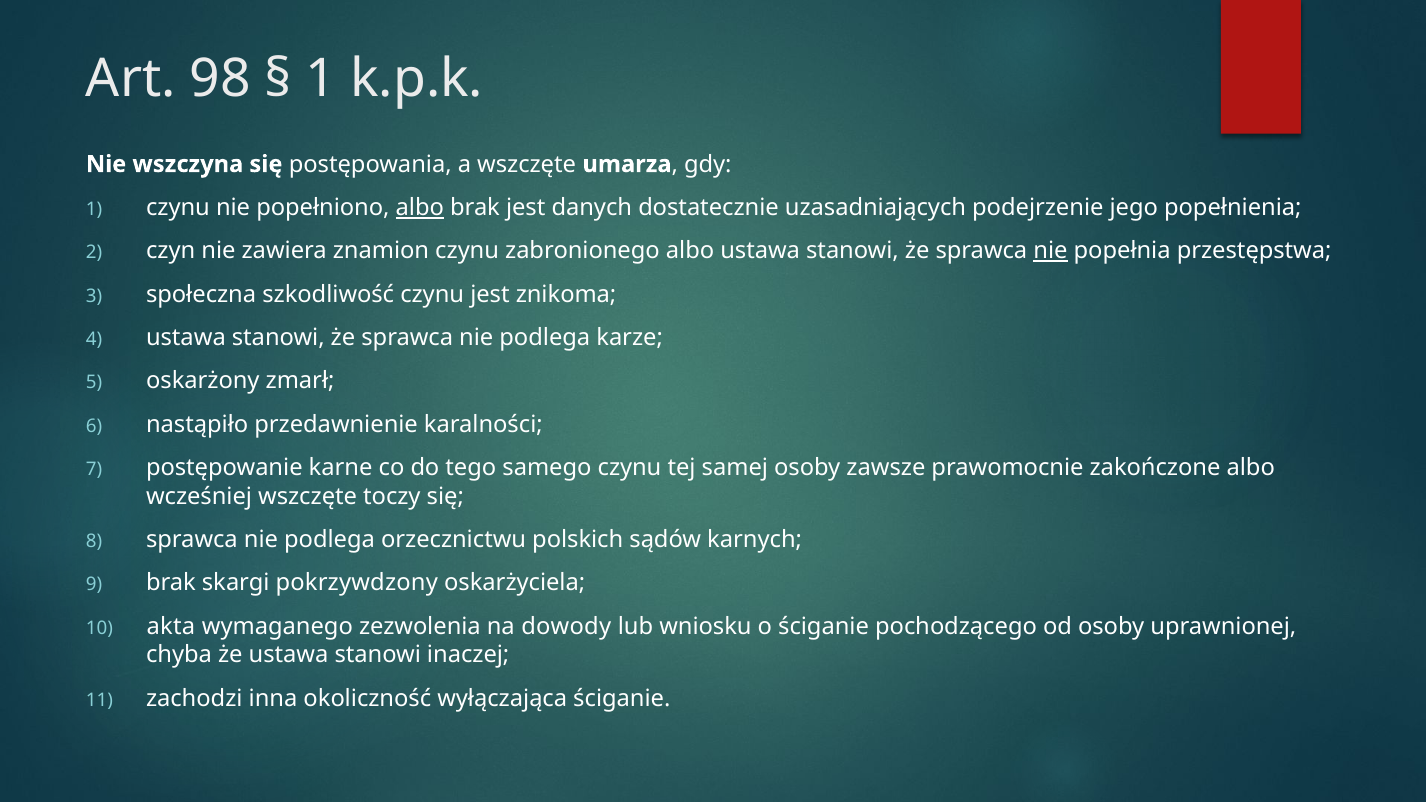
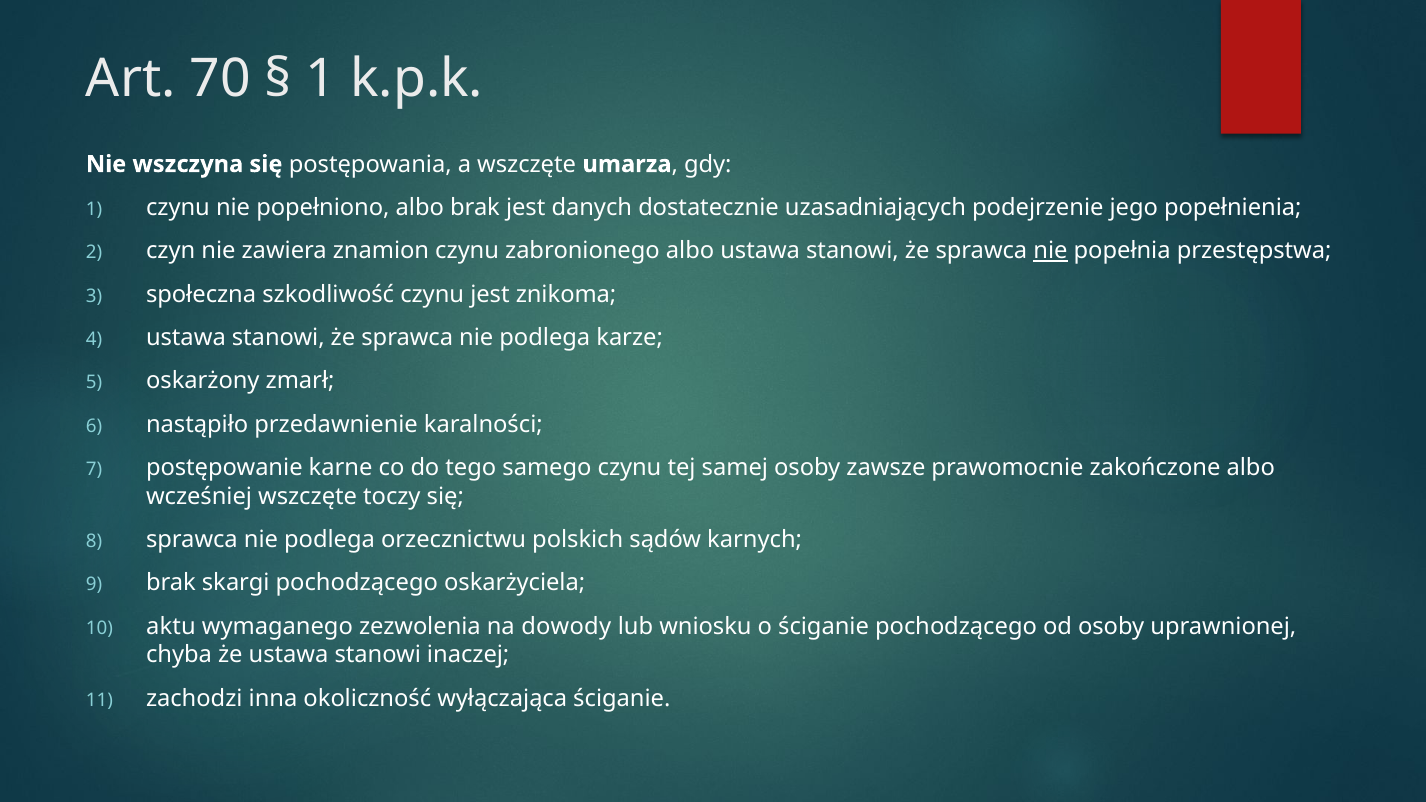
98: 98 -> 70 (220, 79)
albo underline: present -> none (420, 208)
skargi pokrzywdzony: pokrzywdzony -> pochodzącego (357, 583)
akta: akta -> aktu (171, 626)
